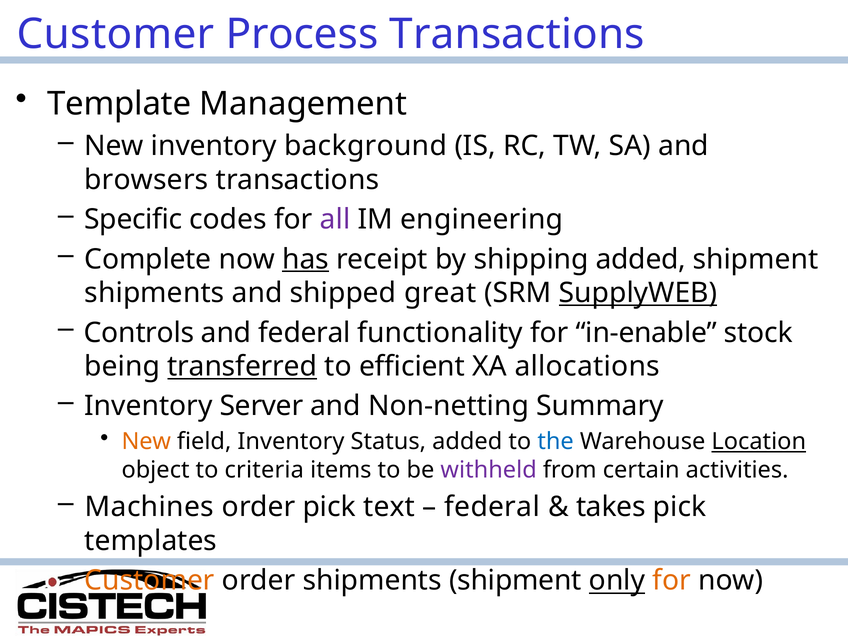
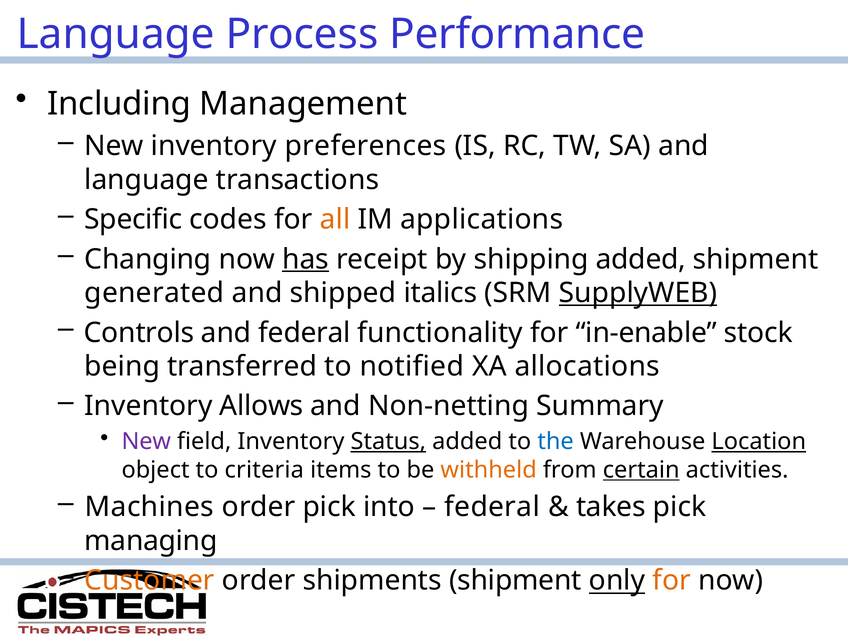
Customer: Customer -> Language (116, 34)
Process Transactions: Transactions -> Performance (517, 34)
Template: Template -> Including (119, 104)
background: background -> preferences (365, 146)
browsers: browsers -> language (147, 180)
all colour: purple -> orange (335, 220)
engineering: engineering -> applications (482, 220)
Complete: Complete -> Changing (148, 259)
shipments: shipments -> generated (154, 293)
great: great -> italics (440, 293)
transferred underline: present -> none (242, 367)
efficient: efficient -> notified (412, 367)
Server: Server -> Allows (261, 406)
New colour: orange -> purple (146, 442)
Status underline: none -> present (388, 442)
withheld colour: purple -> orange (489, 470)
certain underline: none -> present (641, 470)
text: text -> into (389, 507)
templates: templates -> managing (151, 541)
